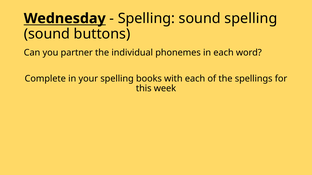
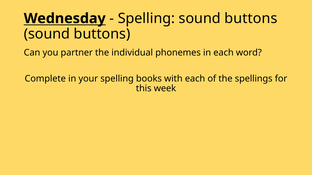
Spelling sound spelling: spelling -> buttons (251, 18)
